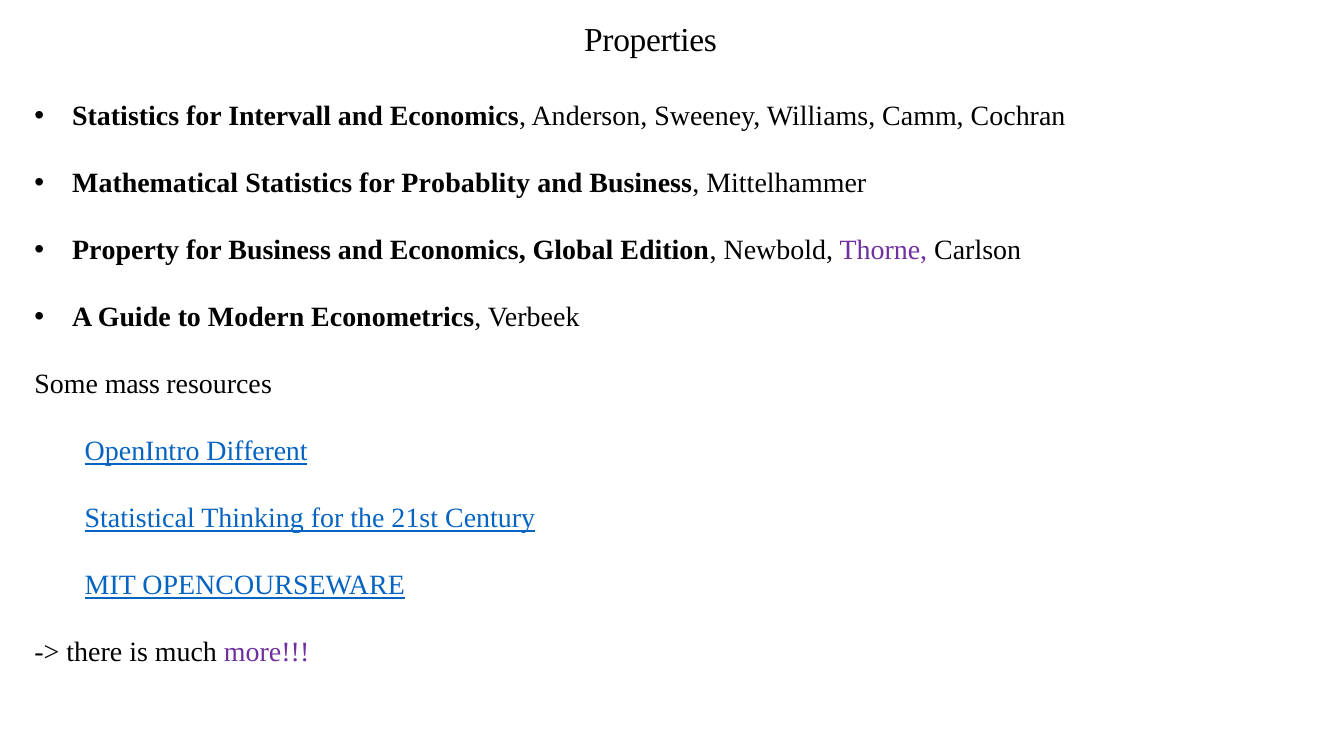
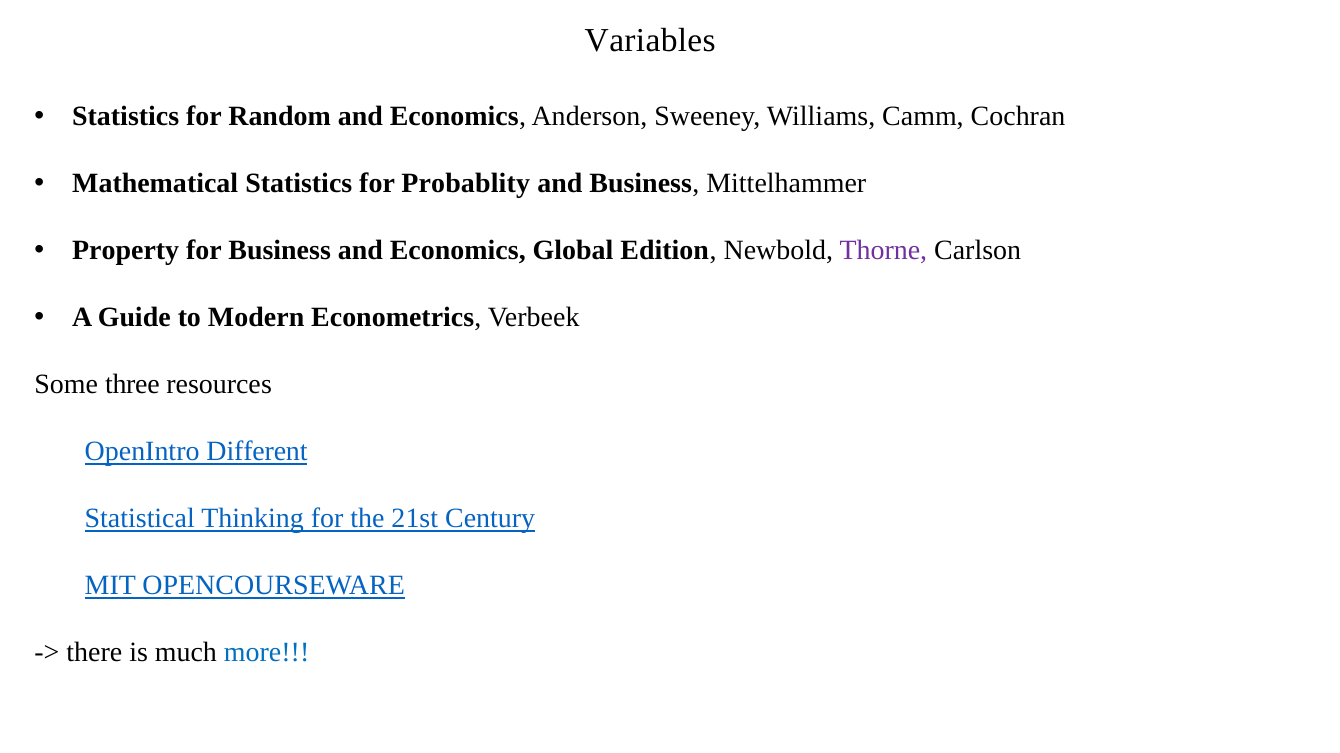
Properties: Properties -> Variables (650, 40)
Intervall: Intervall -> Random (280, 117)
mass: mass -> three (132, 385)
more colour: purple -> blue (267, 653)
